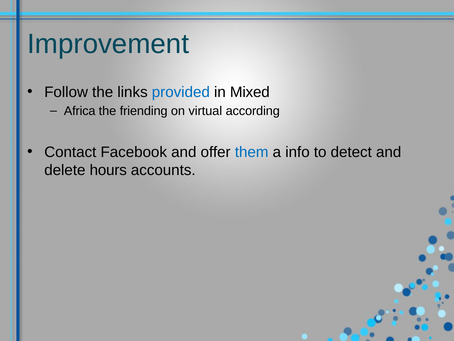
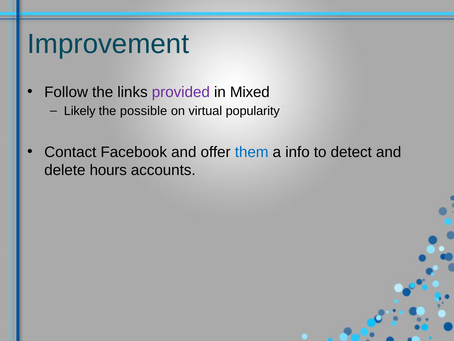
provided colour: blue -> purple (181, 92)
Africa: Africa -> Likely (80, 111)
friending: friending -> possible (144, 111)
according: according -> popularity (253, 111)
